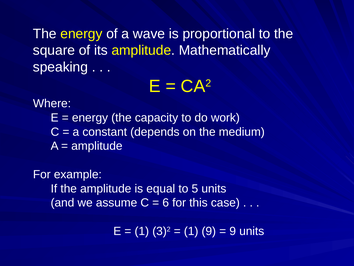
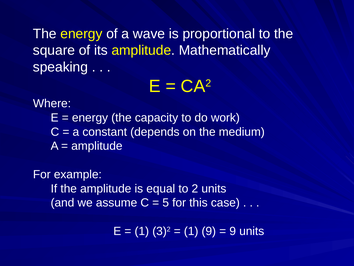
5: 5 -> 2 (195, 188)
6: 6 -> 5 (166, 202)
